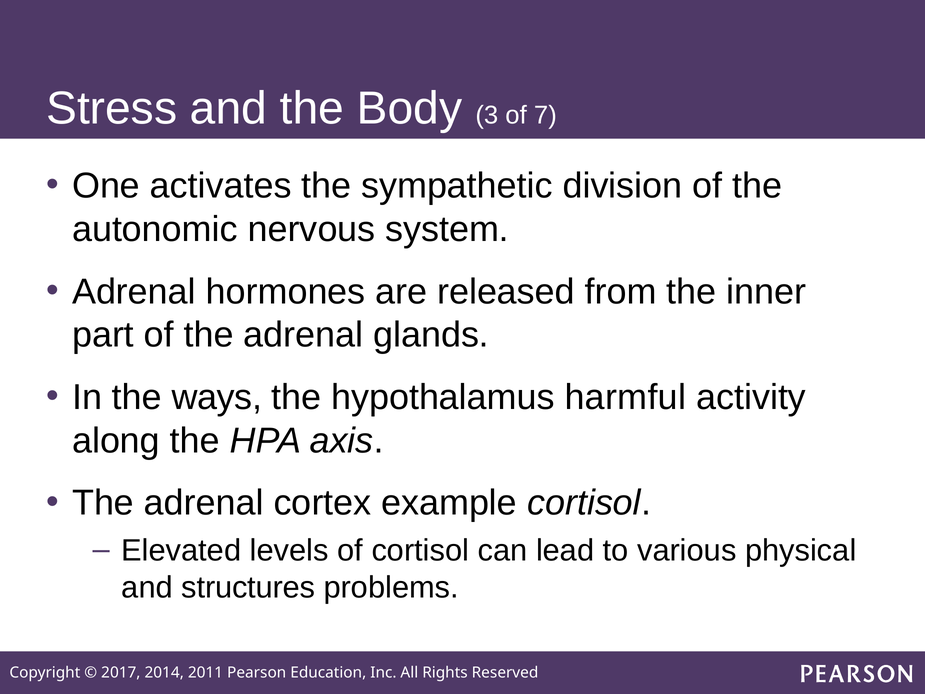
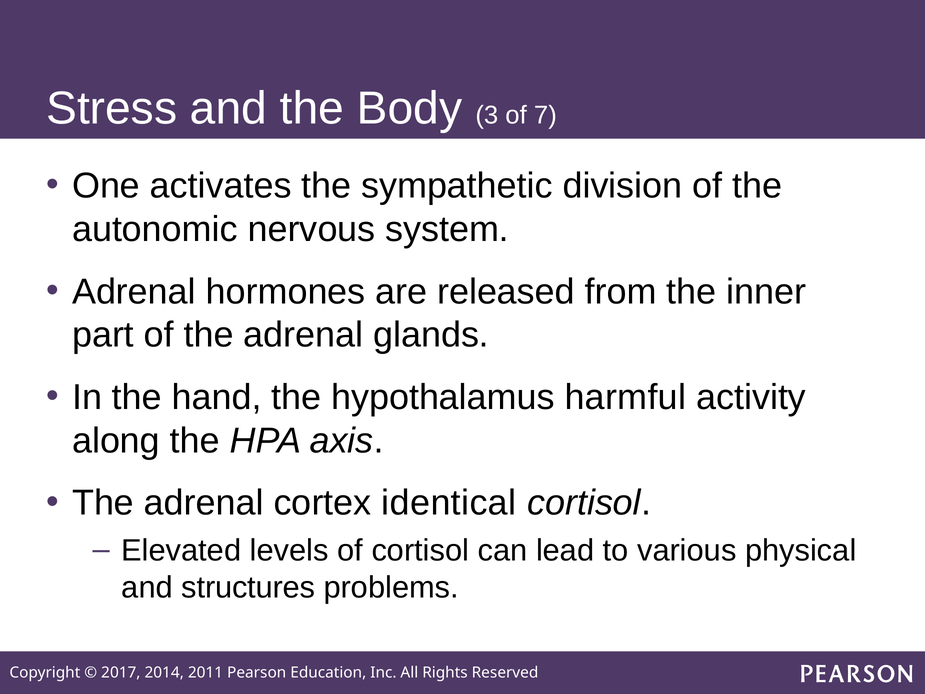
ways: ways -> hand (217, 397)
example: example -> identical (449, 503)
